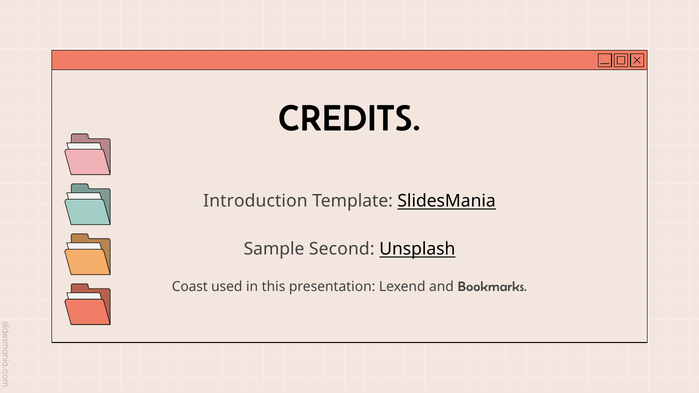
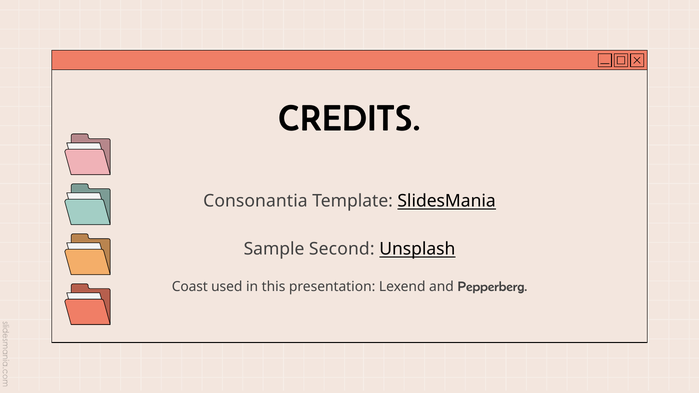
Introduction: Introduction -> Consonantia (255, 201)
Bookmarks: Bookmarks -> Pepperberg (492, 287)
